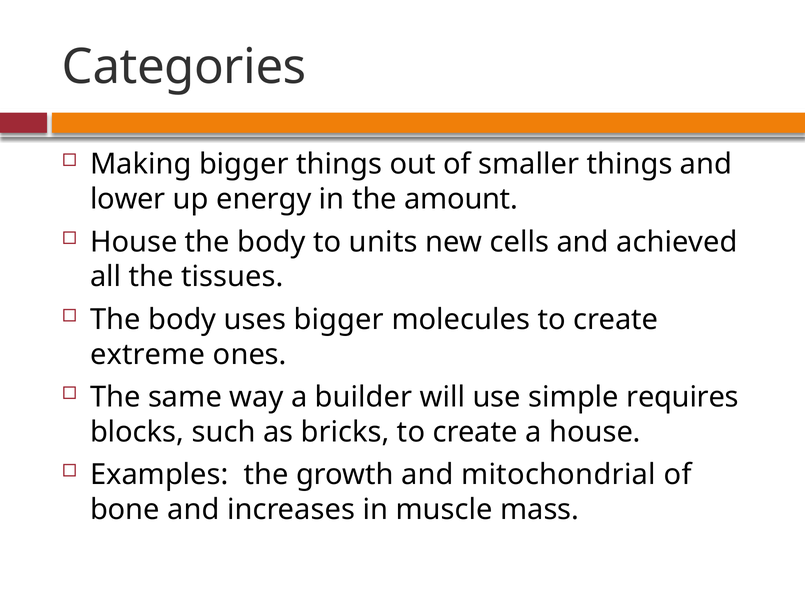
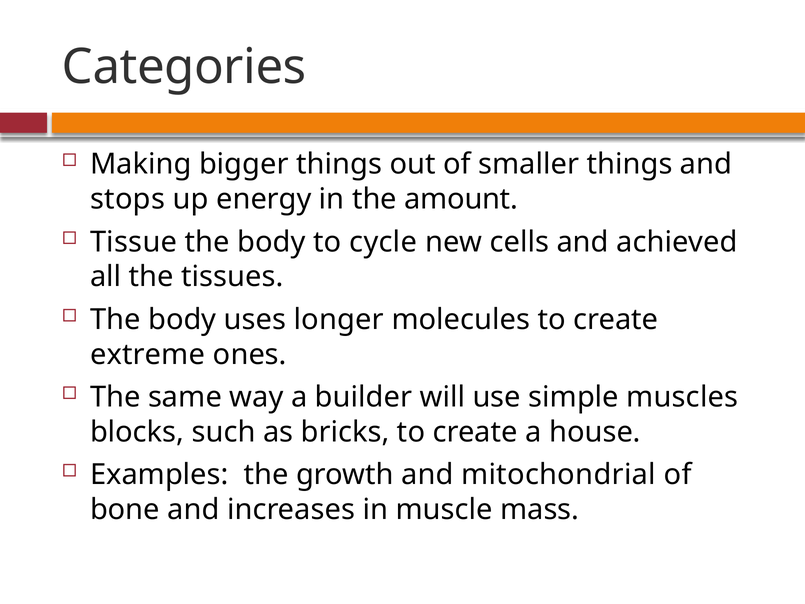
lower: lower -> stops (128, 199)
House: House -> Tissue (134, 242)
units: units -> cycle (383, 242)
uses bigger: bigger -> longer (339, 319)
requires: requires -> muscles (682, 397)
